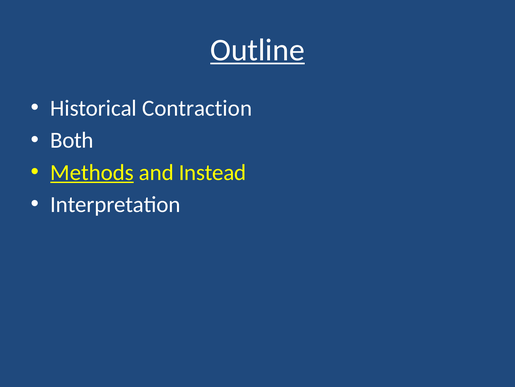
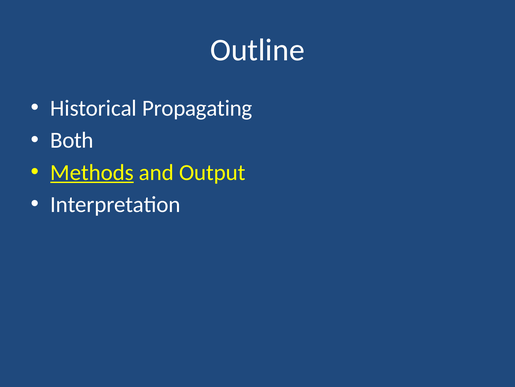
Outline underline: present -> none (257, 50)
Contraction: Contraction -> Propagating (197, 108)
Instead: Instead -> Output (212, 172)
